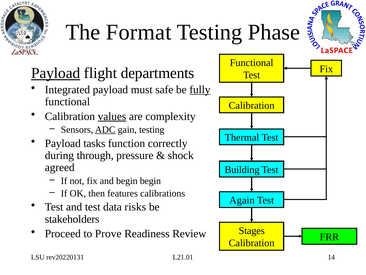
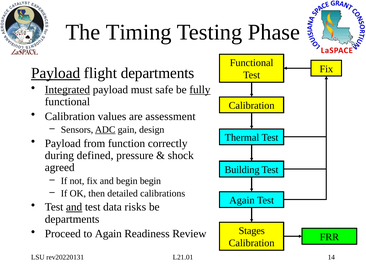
Format: Format -> Timing (139, 32)
Integrated underline: none -> present (67, 90)
values underline: present -> none (112, 116)
complexity: complexity -> assessment (170, 116)
gain testing: testing -> design (152, 129)
tasks: tasks -> from (94, 143)
through: through -> defined (95, 155)
features: features -> detailed (123, 193)
and underline: none -> present (74, 207)
stakeholders: stakeholders -> departments (72, 219)
to Prove: Prove -> Again (108, 233)
